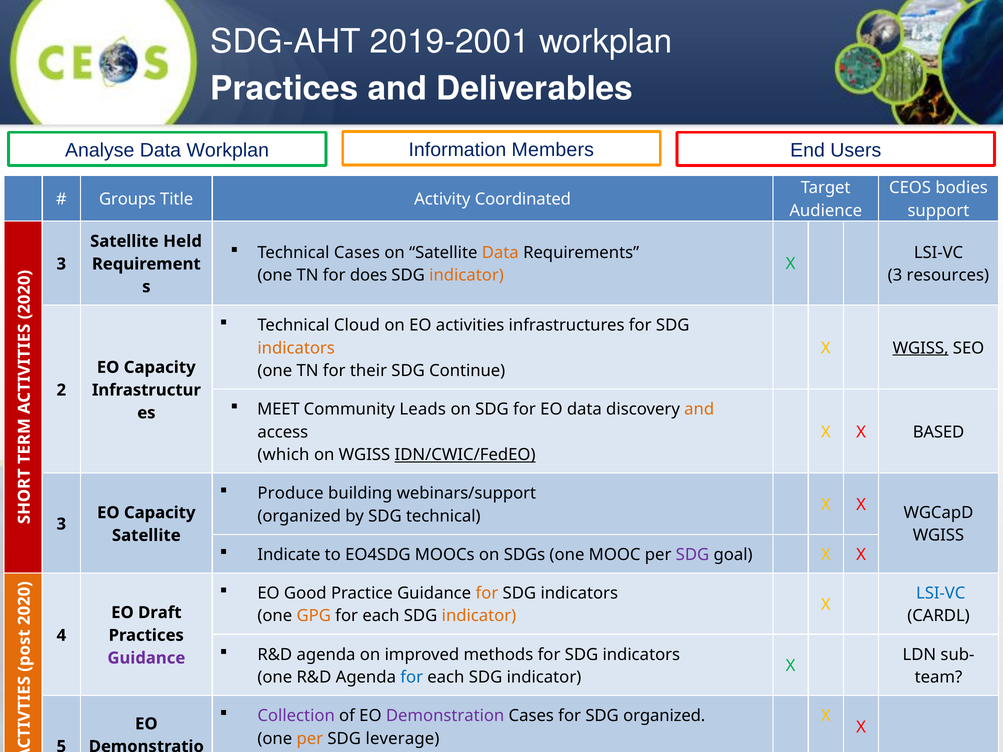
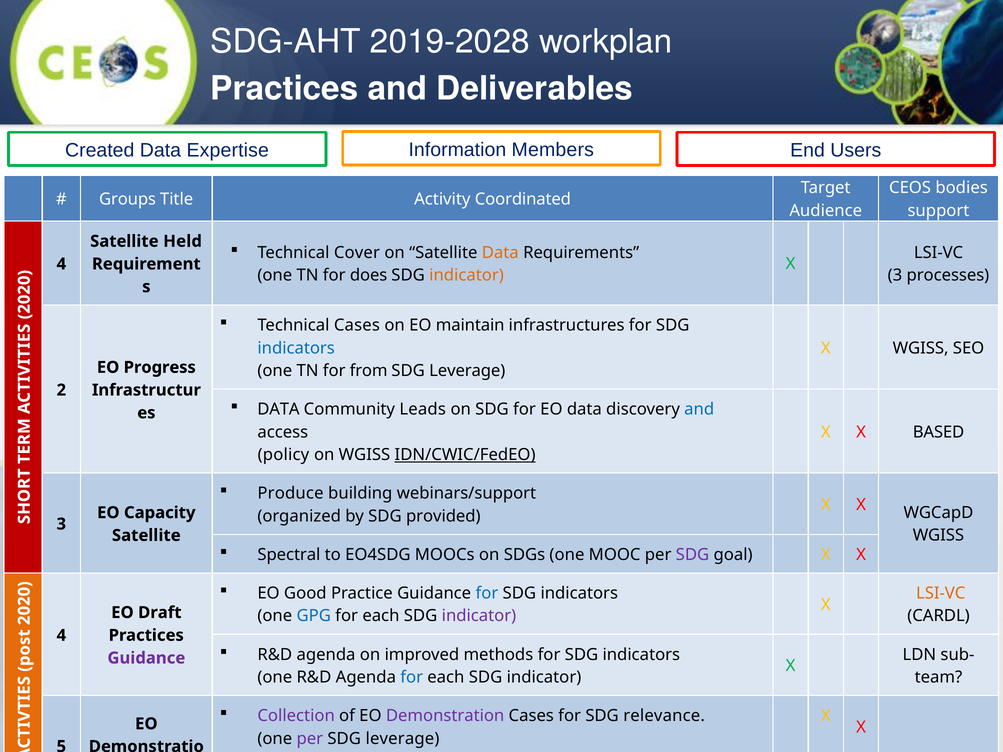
2019-2001: 2019-2001 -> 2019-2028 (450, 41)
Analyse: Analyse -> Created (100, 150)
Data Workplan: Workplan -> Expertise (228, 150)
Technical Cases: Cases -> Cover (357, 253)
3: 3 -> 4 (61, 264)
resources: resources -> processes (948, 275)
Technical Cloud: Cloud -> Cases (357, 325)
activities: activities -> maintain (470, 325)
indicators colour: orange -> blue (296, 348)
WGISS underline: present -> none (921, 348)
Capacity: Capacity -> Progress (160, 367)
their: their -> from (369, 371)
Continue: Continue -> Leverage (467, 371)
MEET: MEET -> DATA (278, 409)
and colour: orange -> blue (699, 409)
which: which -> policy (283, 455)
SDG technical: technical -> provided (443, 516)
Indicate: Indicate -> Spectral (289, 555)
for colour: orange -> blue (487, 593)
LSI-VC colour: blue -> orange (941, 593)
GPG colour: orange -> blue (314, 616)
indicator colour: orange -> purple (479, 616)
SDG organized: organized -> relevance (664, 716)
per colour: orange -> purple (310, 739)
